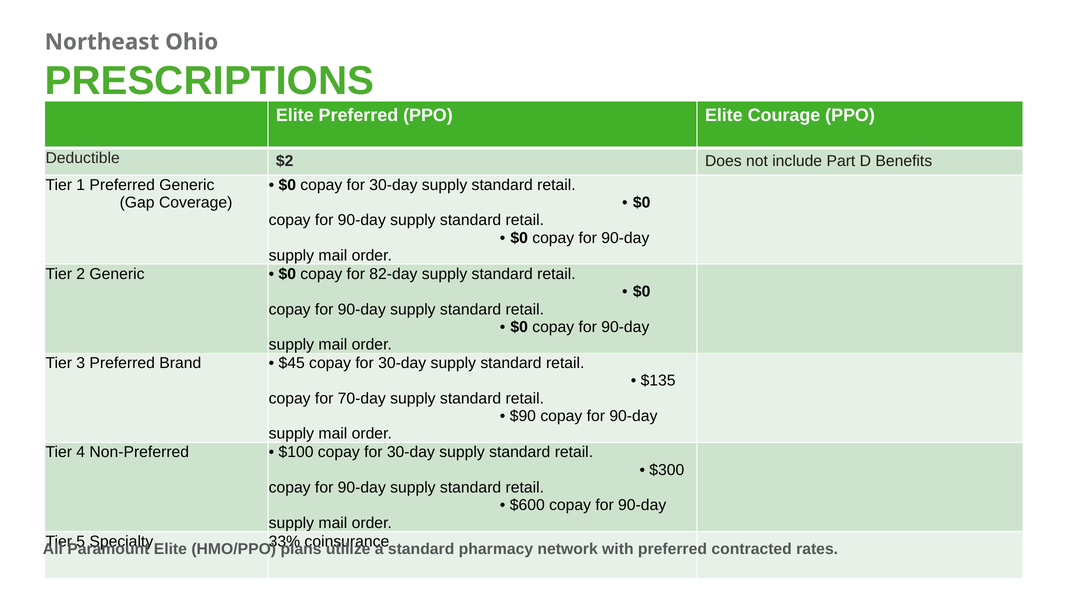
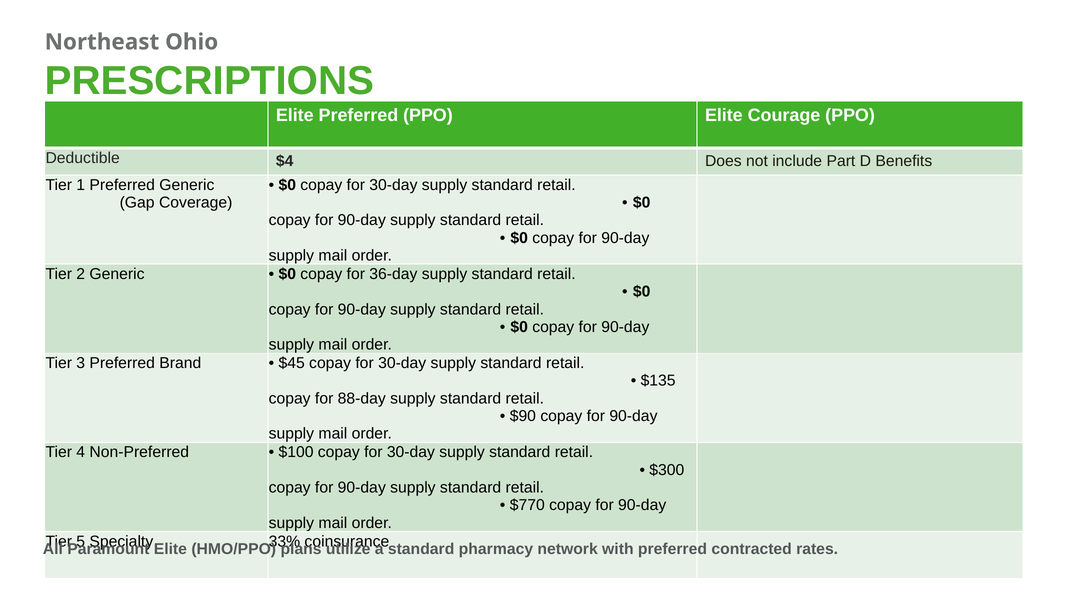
$2: $2 -> $4 (285, 161)
82-day: 82-day -> 36-day (393, 274)
70-day: 70-day -> 88-day (362, 398)
$600: $600 -> $770 (527, 505)
